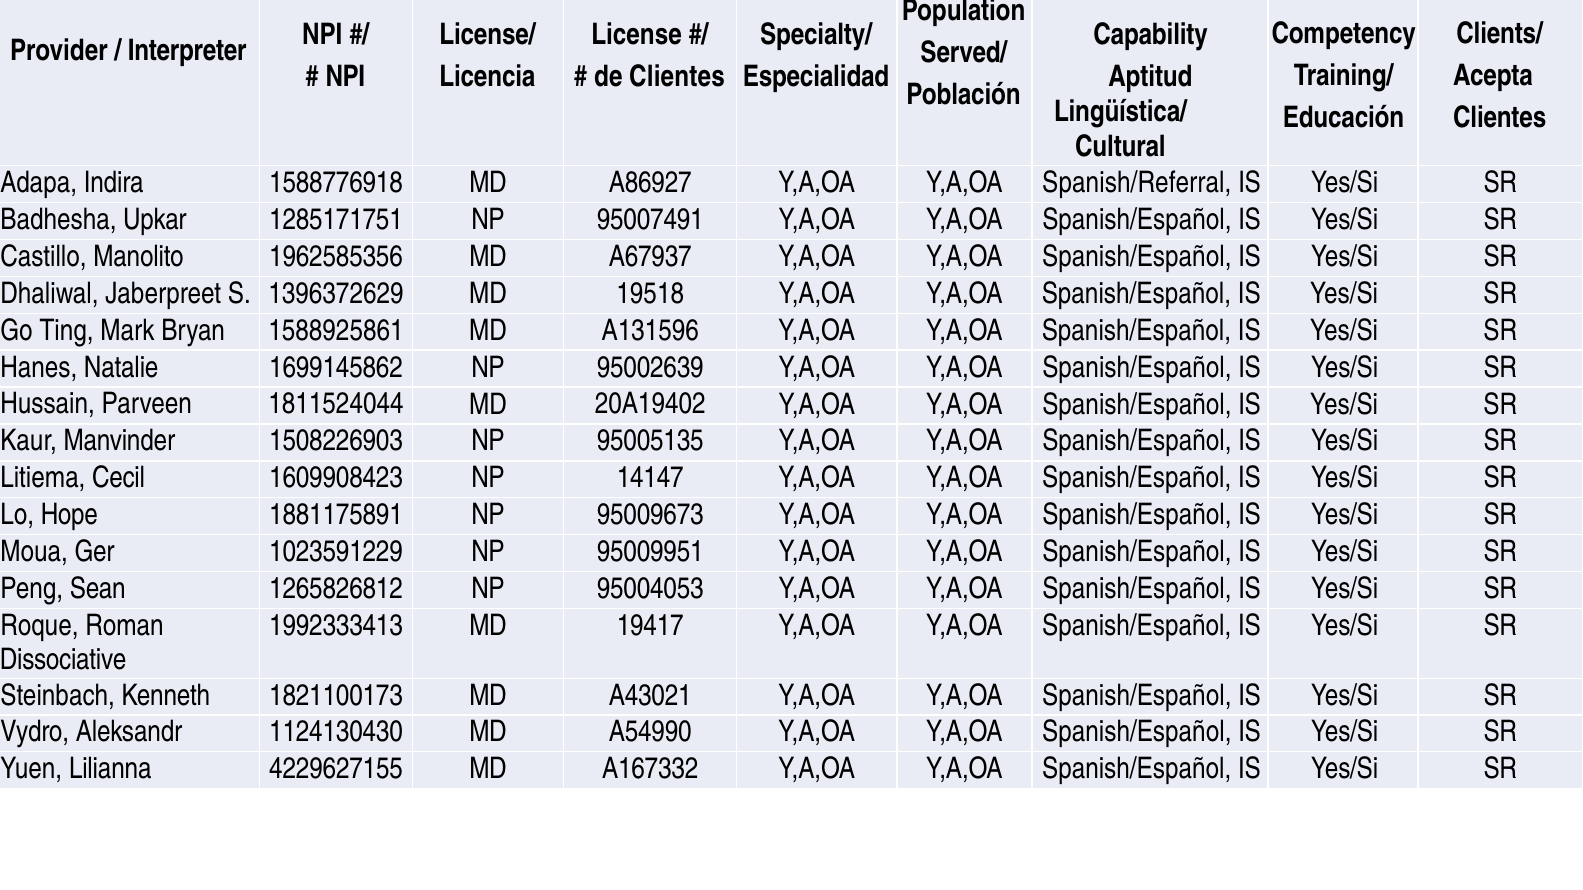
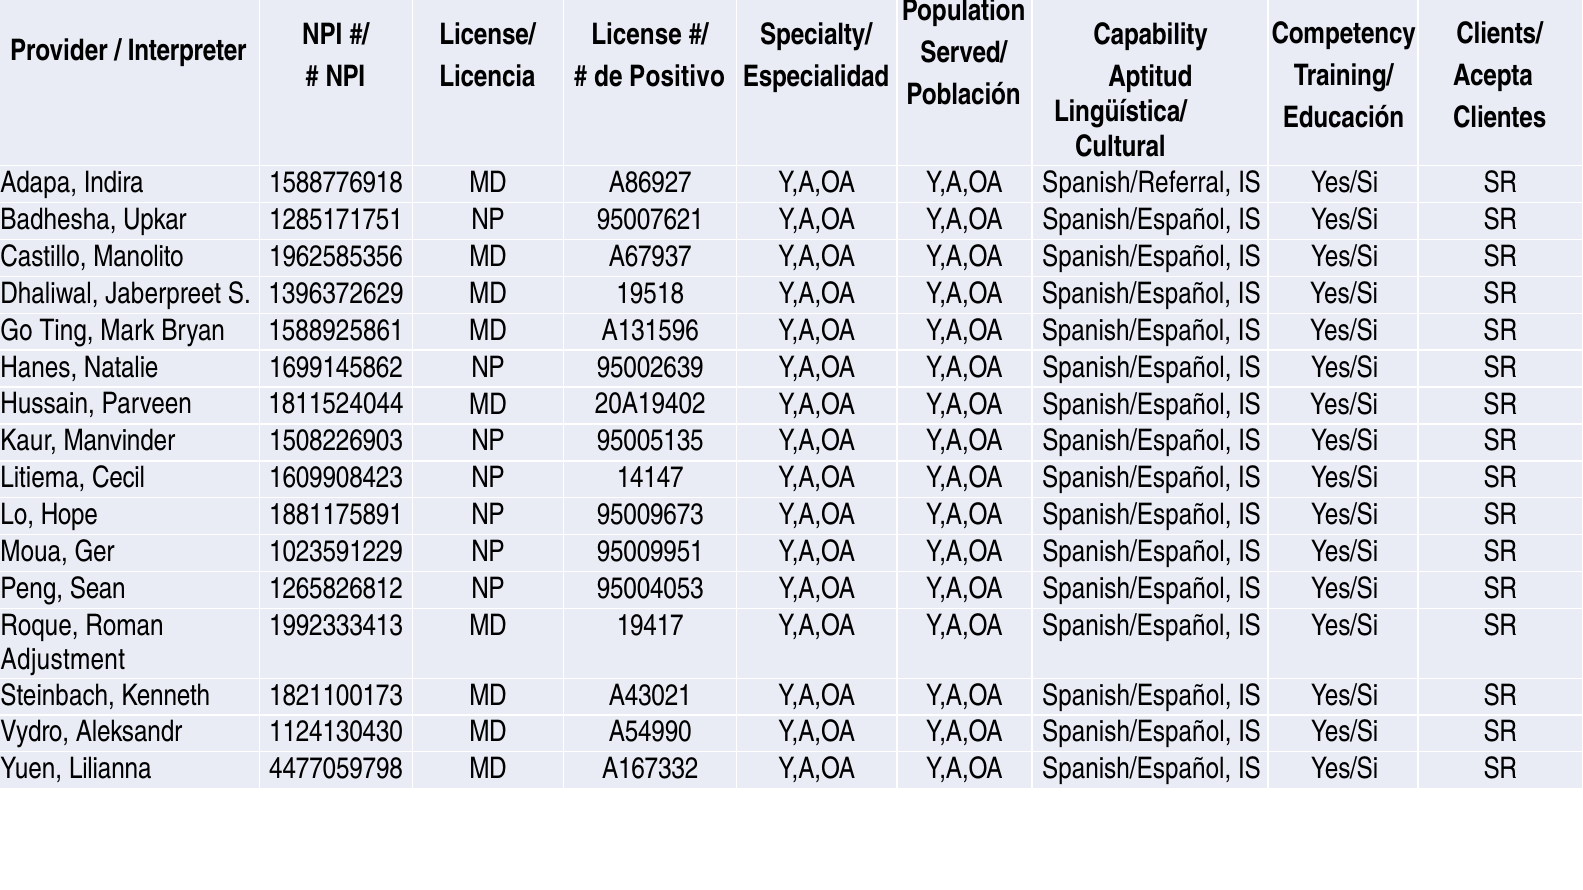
de Clientes: Clientes -> Positivo (677, 76)
95007491: 95007491 -> 95007621 (650, 220)
Dissociative: Dissociative -> Adjustment (63, 660)
4229627155: 4229627155 -> 4477059798 (336, 769)
